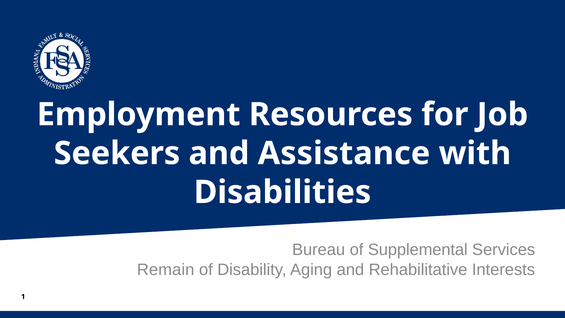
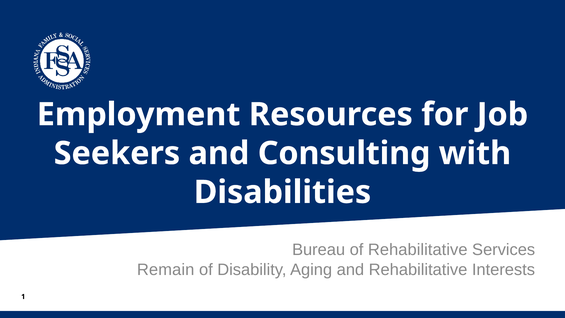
Assistance: Assistance -> Consulting (344, 153)
of Supplemental: Supplemental -> Rehabilitative (418, 250)
